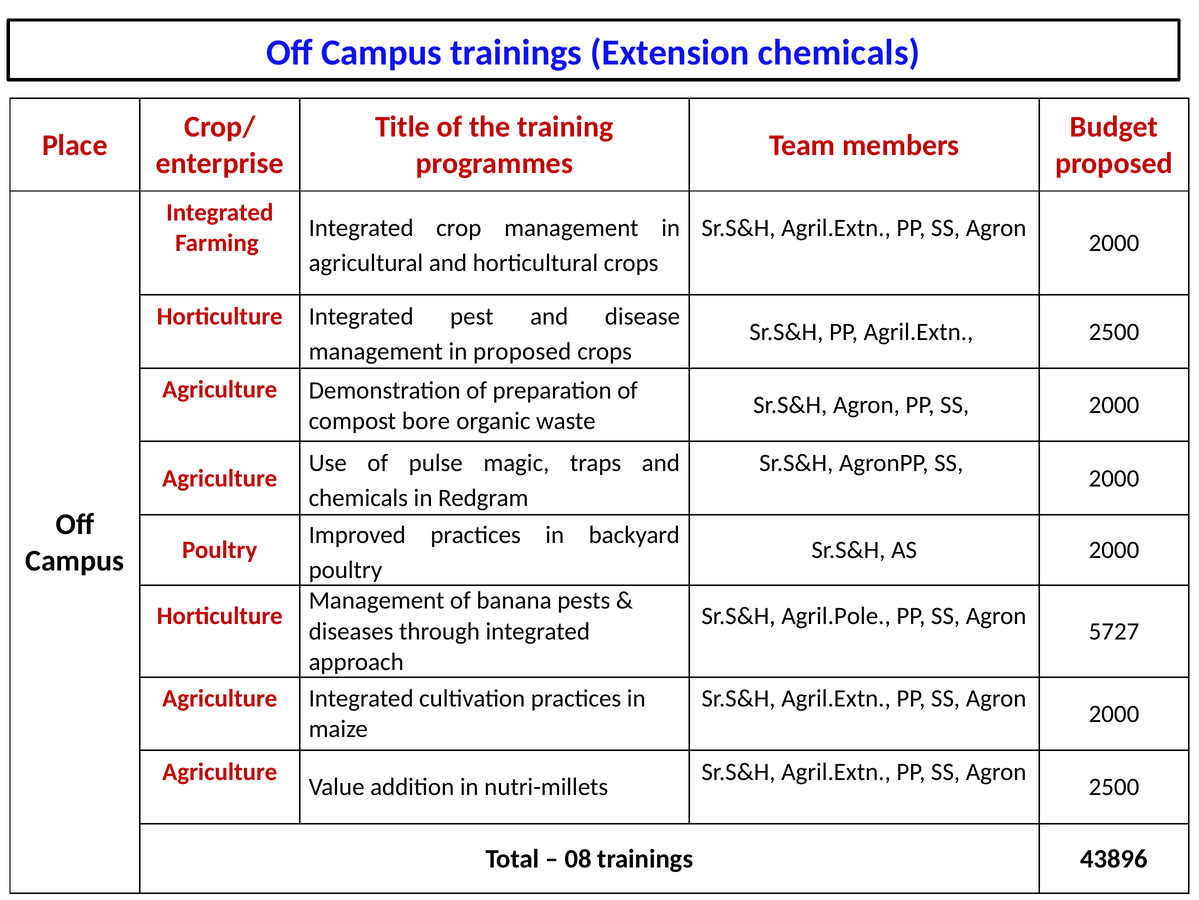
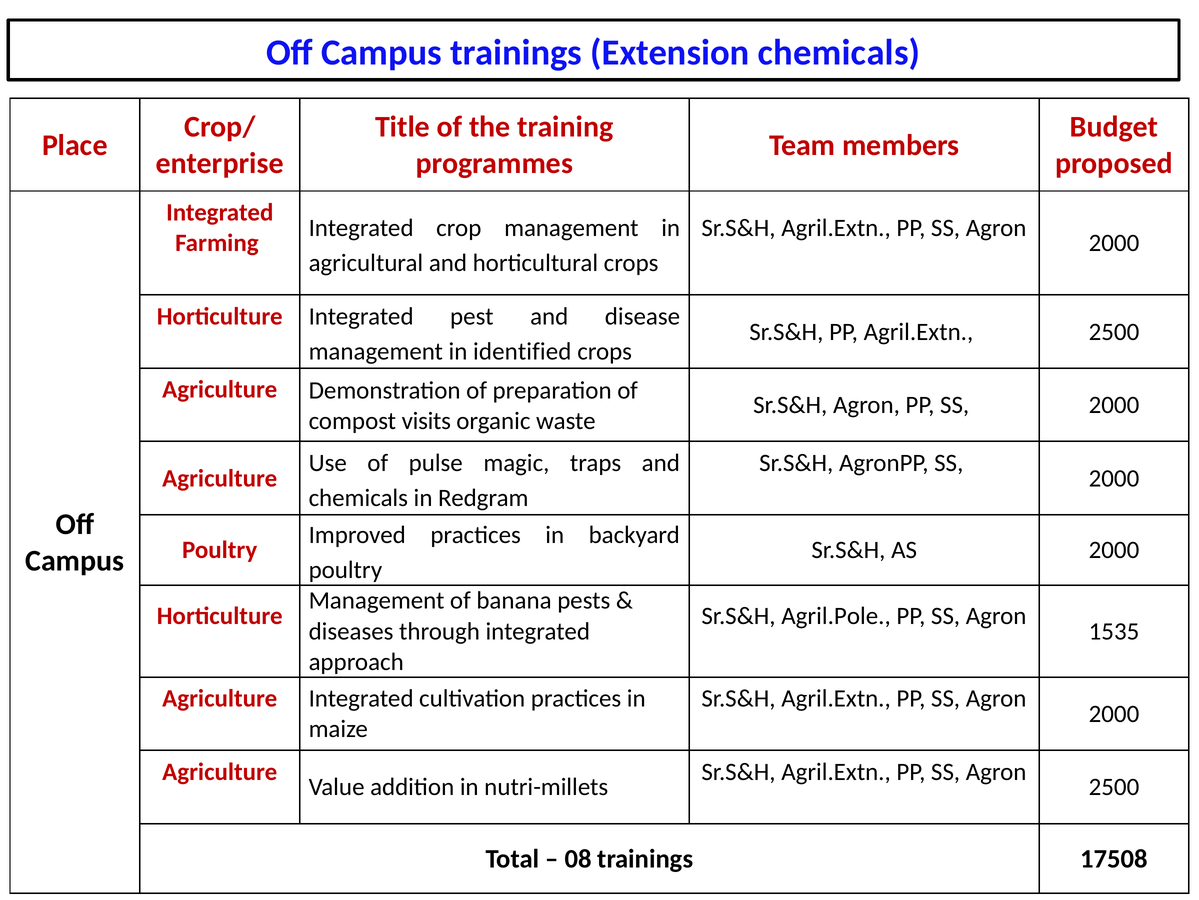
in proposed: proposed -> identified (522, 351)
bore: bore -> visits (426, 421)
5727: 5727 -> 1535 (1114, 631)
43896: 43896 -> 17508 (1114, 858)
